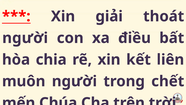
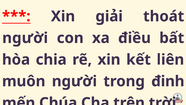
chết: chết -> đinh (168, 81)
